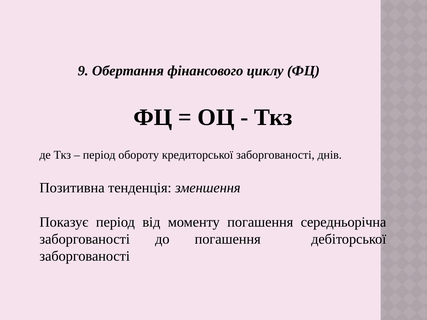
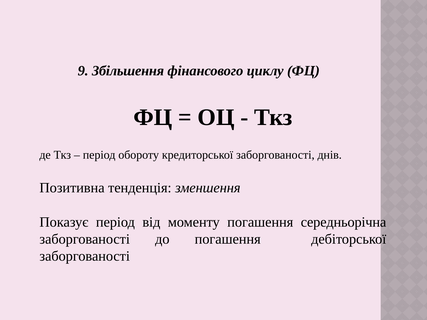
Обертання: Обертання -> Збільшення (128, 71)
